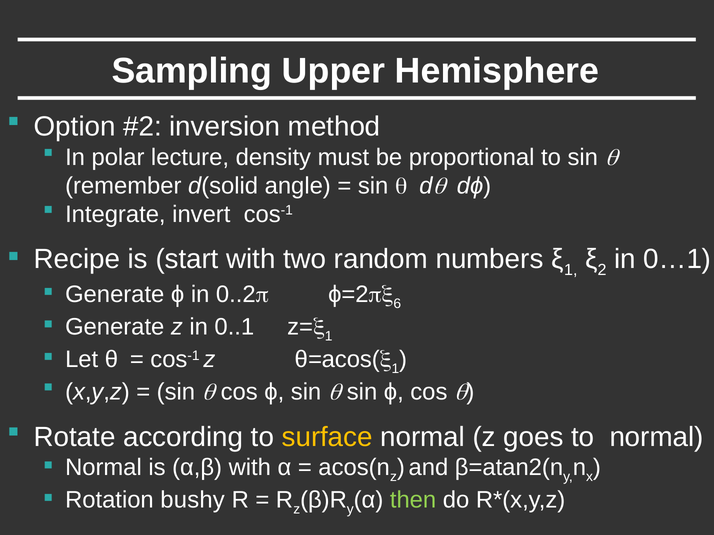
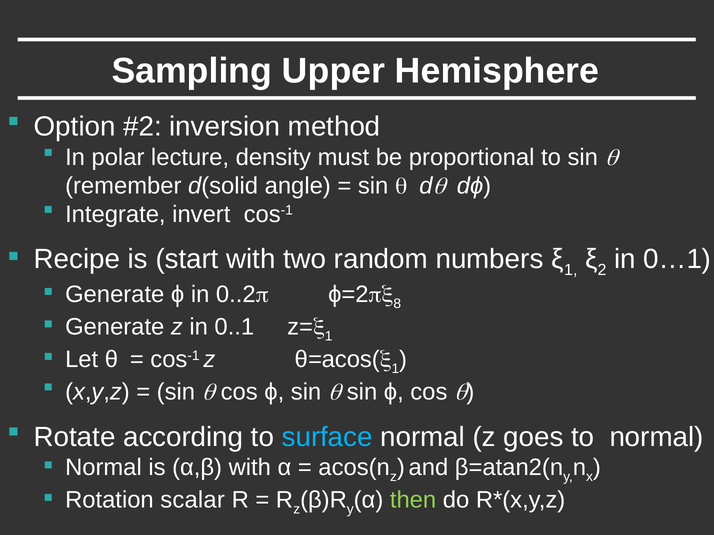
6: 6 -> 8 (397, 304)
surface colour: yellow -> light blue (327, 437)
bushy: bushy -> scalar (193, 501)
